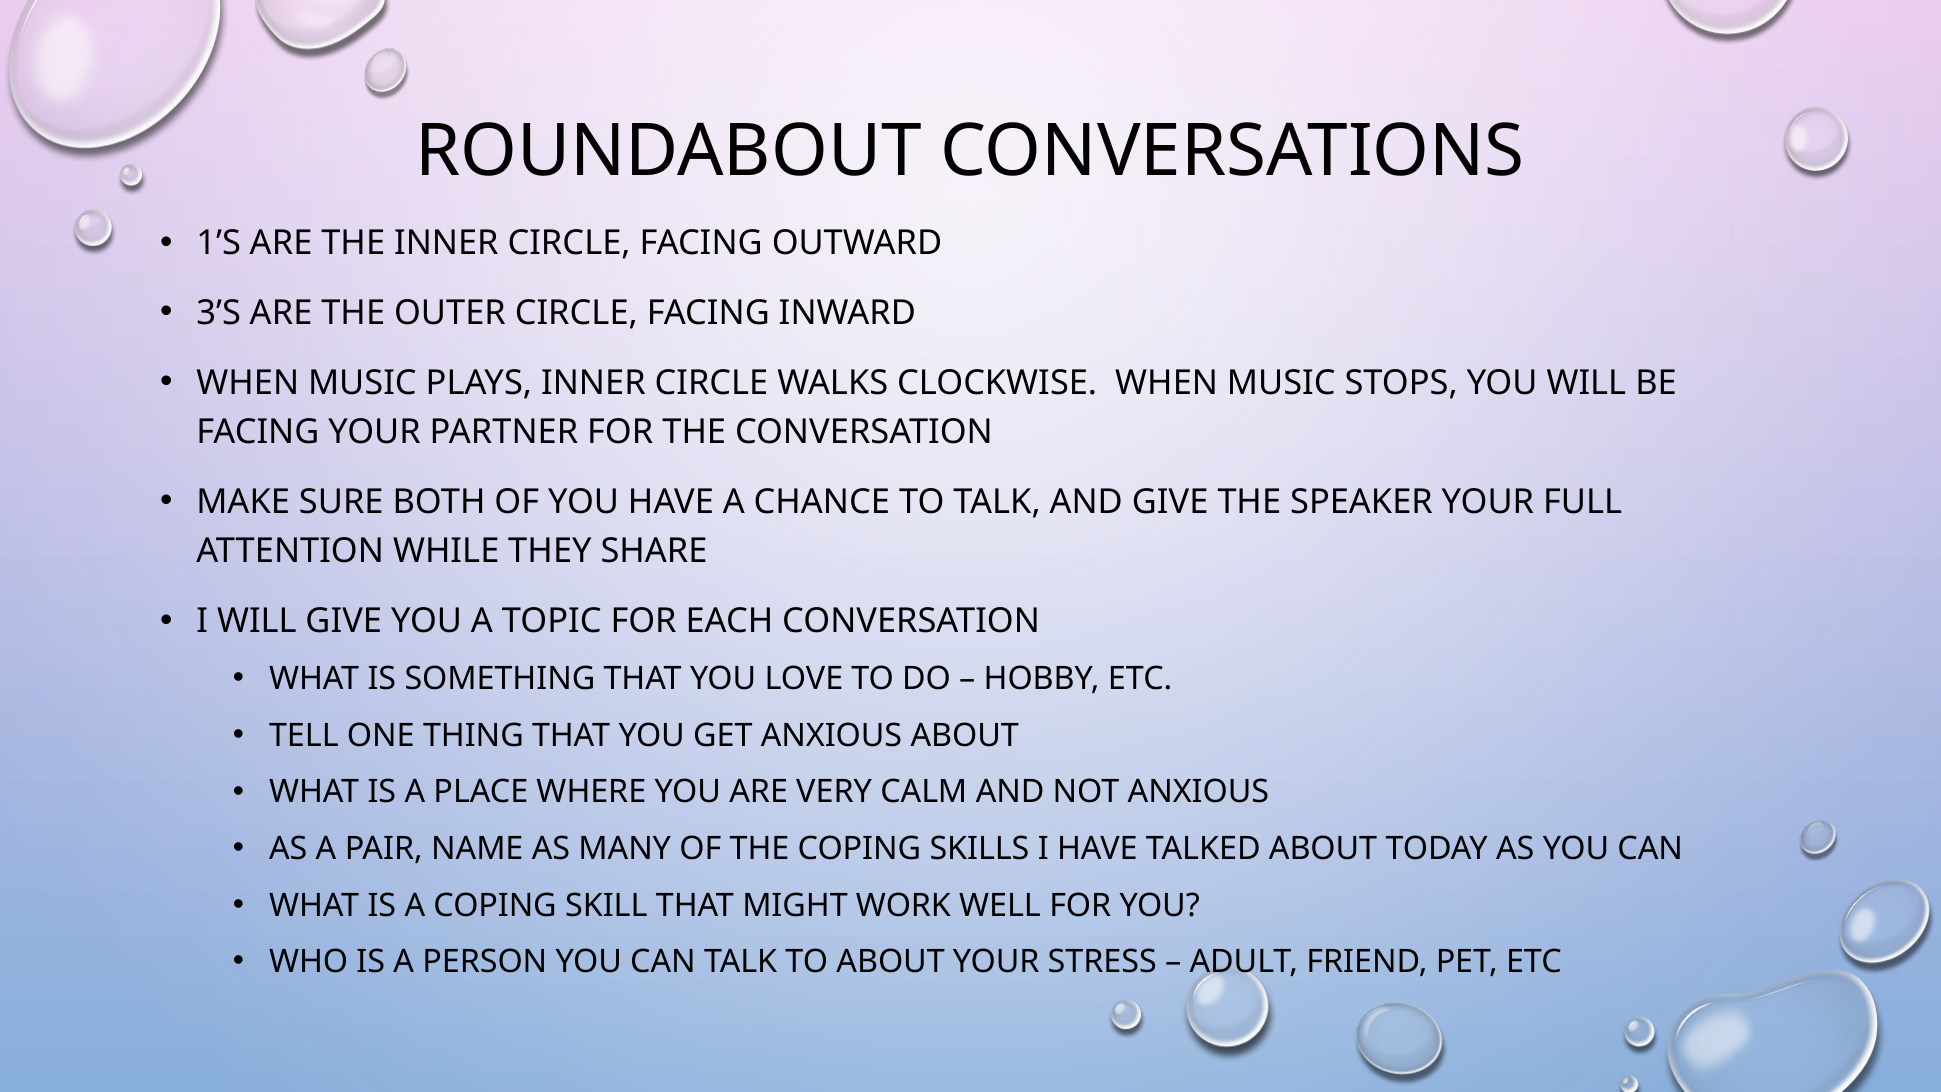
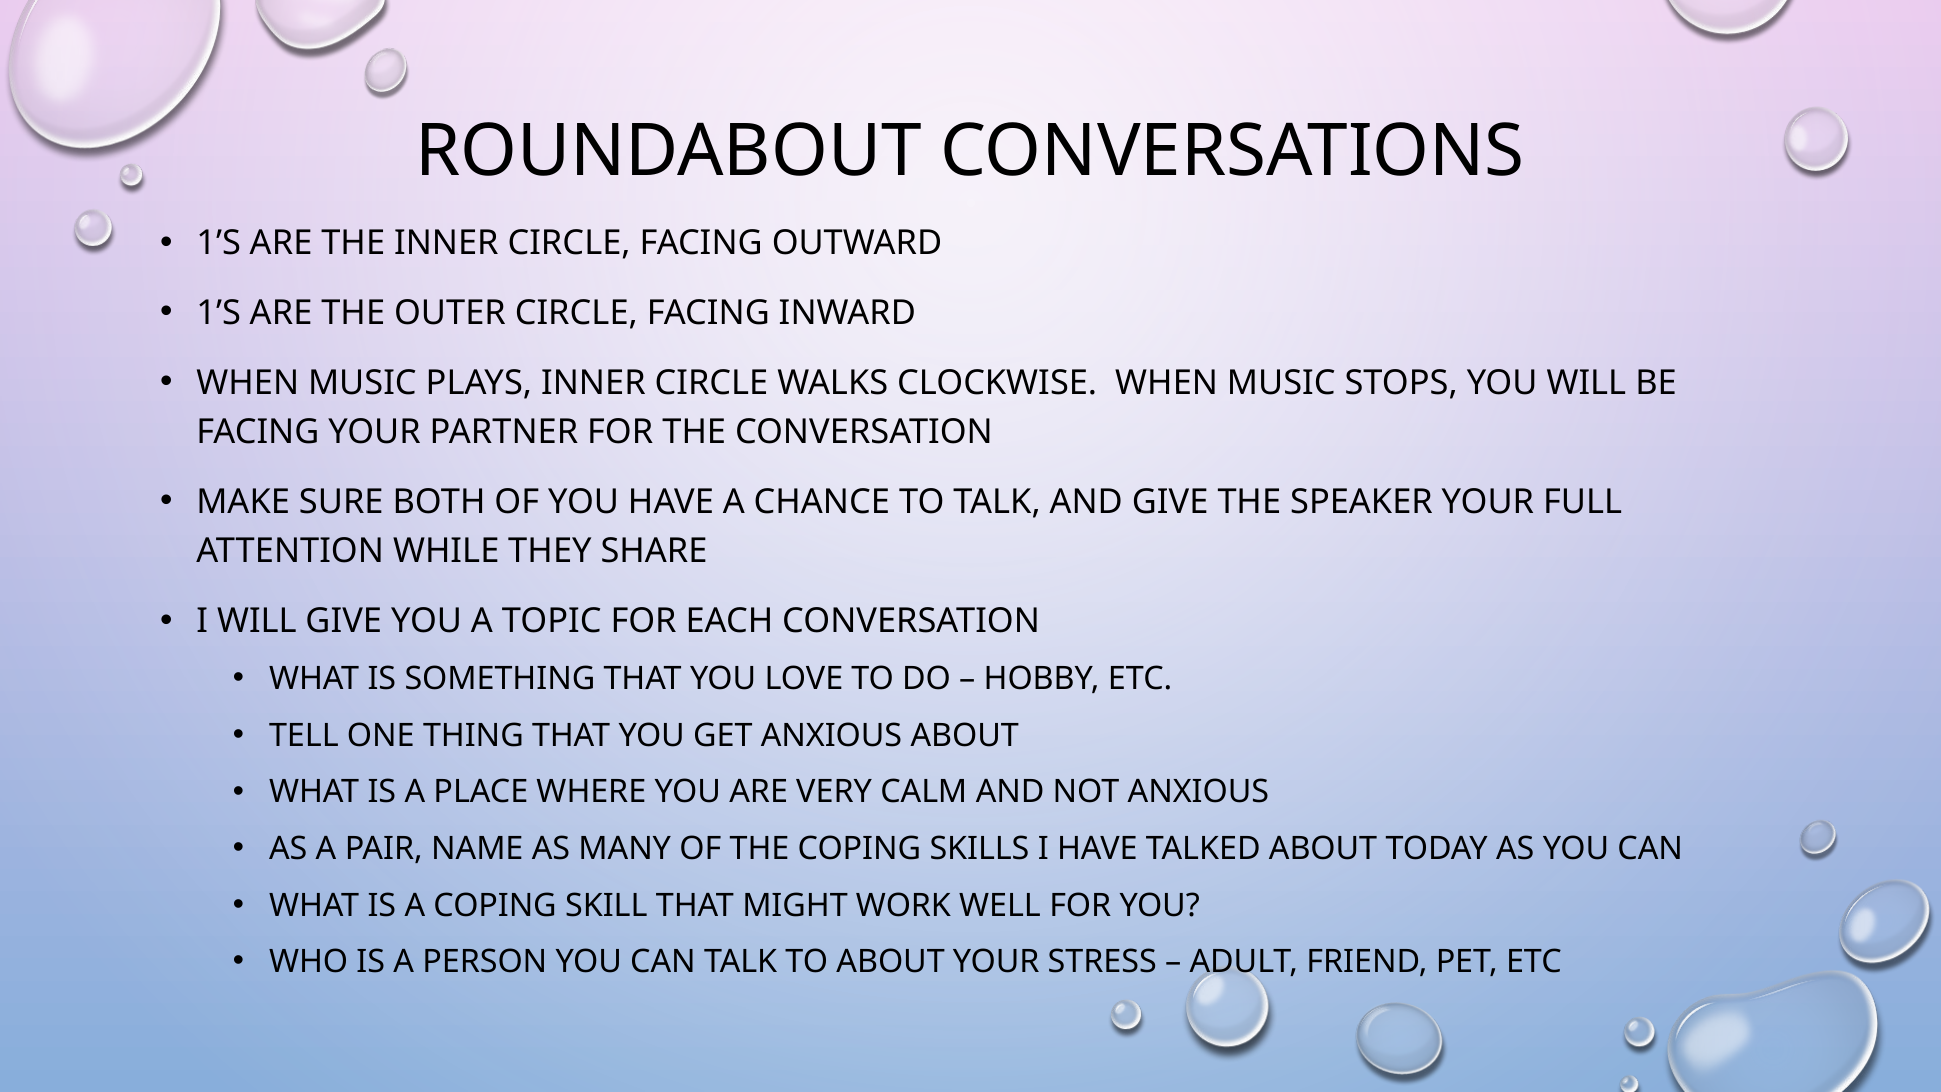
3’S: 3’S -> 1’S (219, 313)
